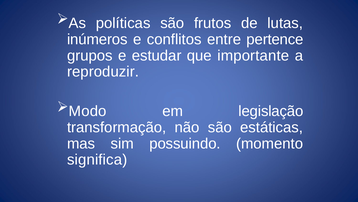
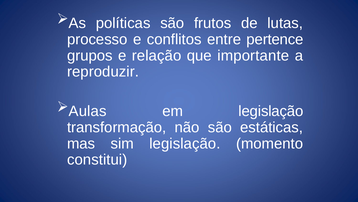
inúmeros: inúmeros -> processo (97, 39)
estudar: estudar -> relação (157, 55)
Modo: Modo -> Aulas (88, 111)
sim possuindo: possuindo -> legislação (185, 143)
significa: significa -> constitui (97, 159)
